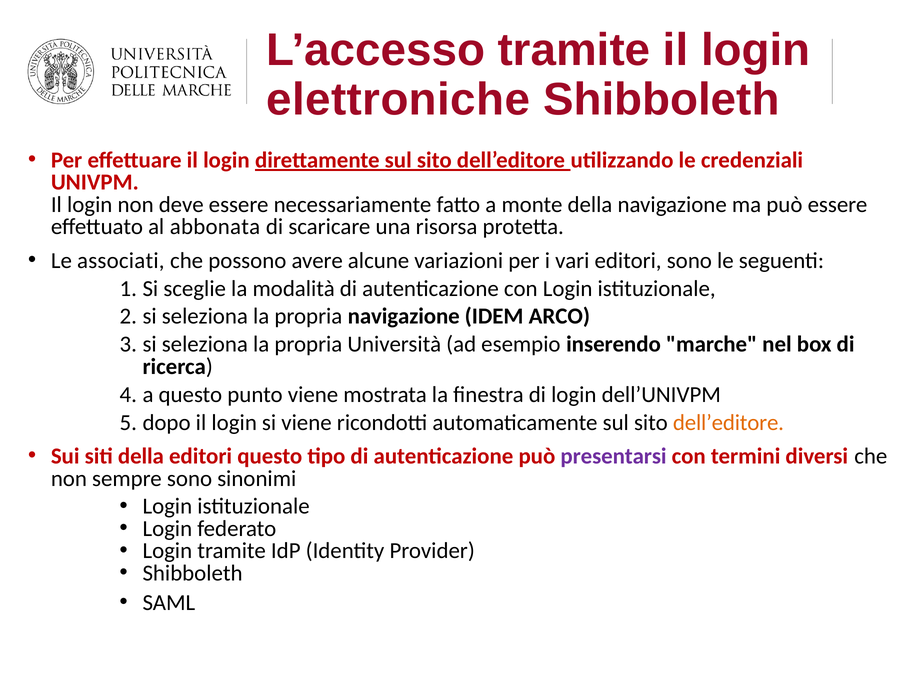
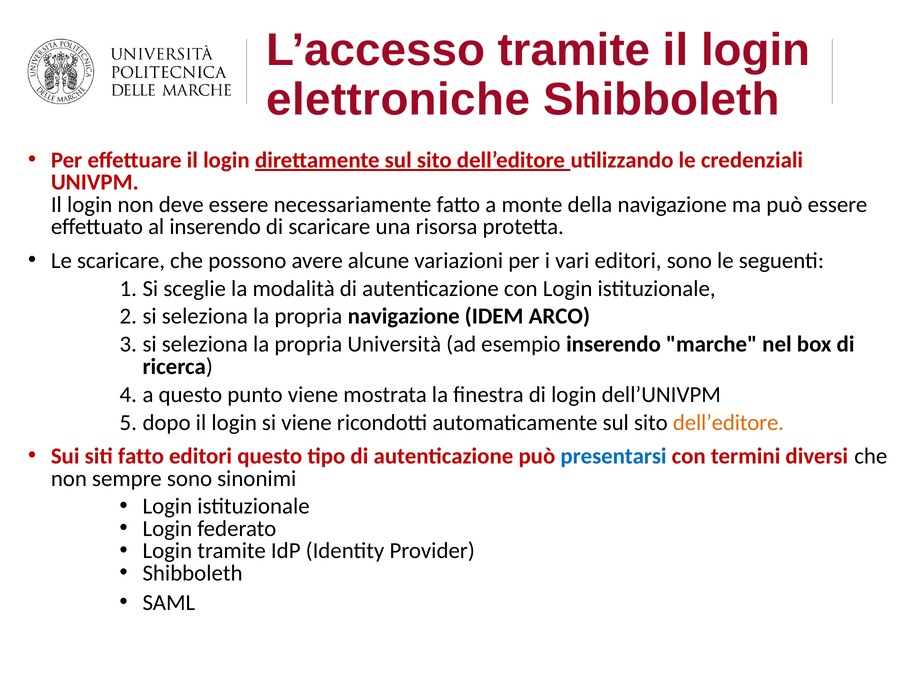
al abbonata: abbonata -> inserendo (215, 227)
Le associati: associati -> scaricare (121, 261)
siti della: della -> fatto (141, 456)
presentarsi colour: purple -> blue (614, 456)
